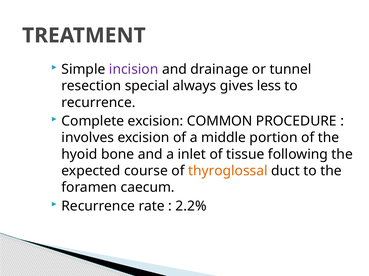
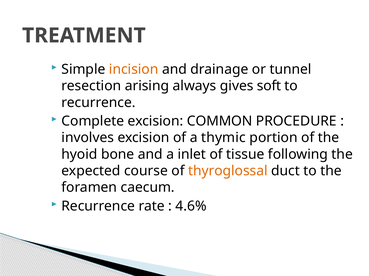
incision colour: purple -> orange (134, 70)
special: special -> arising (147, 86)
less: less -> soft (269, 86)
middle: middle -> thymic (223, 138)
2.2%: 2.2% -> 4.6% (191, 207)
